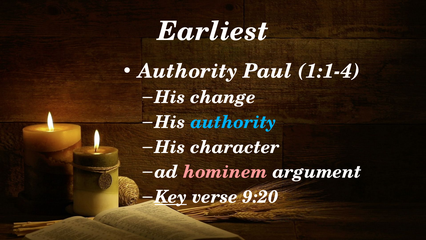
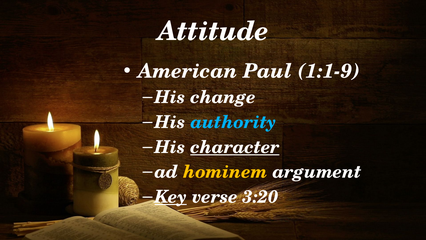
Earliest: Earliest -> Attitude (213, 31)
Authority: Authority -> American (188, 71)
1:1-4: 1:1-4 -> 1:1-9 (329, 71)
character underline: none -> present (235, 147)
hominem colour: pink -> yellow (225, 172)
9:20: 9:20 -> 3:20 (260, 197)
